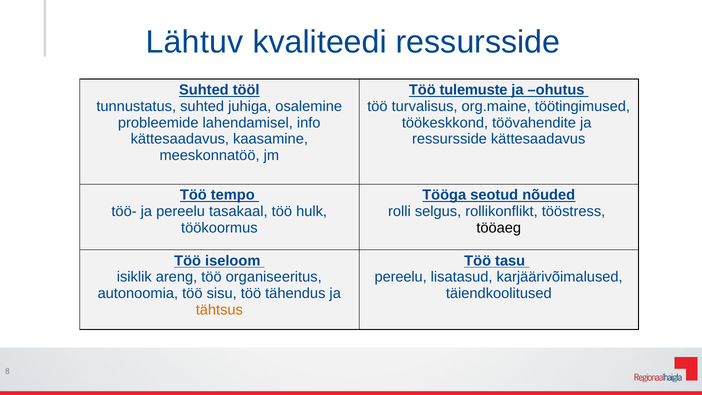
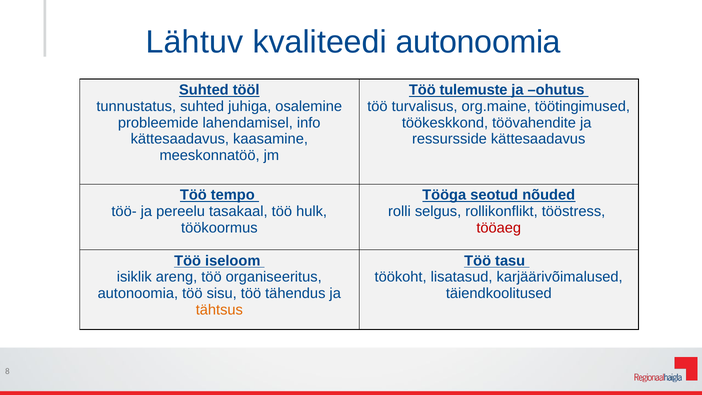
kvaliteedi ressursside: ressursside -> autonoomia (478, 42)
tööaeg colour: black -> red (499, 228)
pereelu: pereelu -> töökoht (401, 277)
